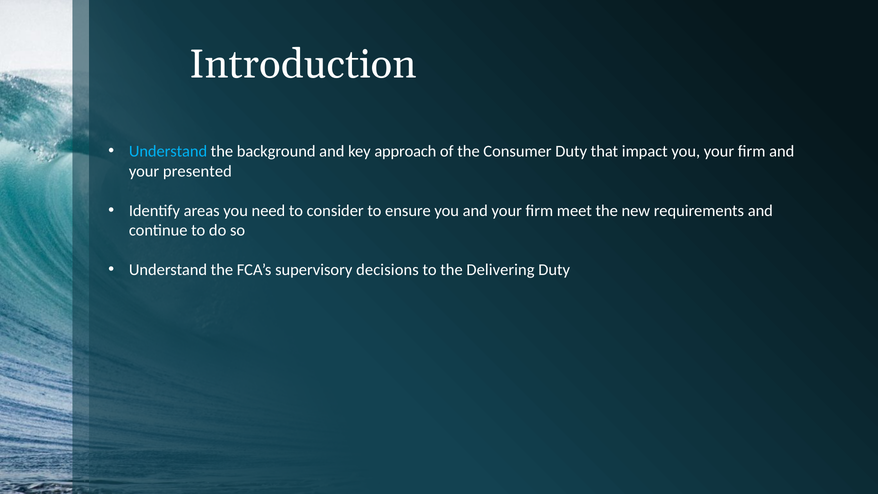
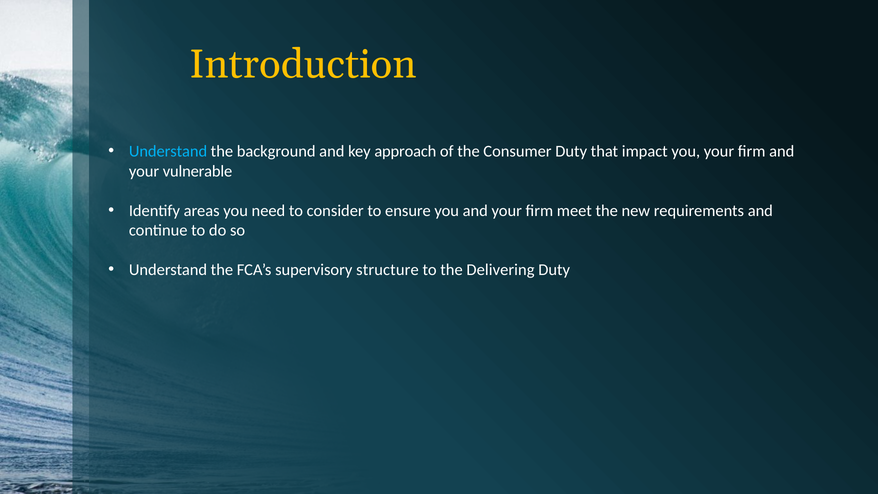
Introduction colour: white -> yellow (303, 65)
presented: presented -> vulnerable (198, 171)
decisions: decisions -> structure (387, 270)
